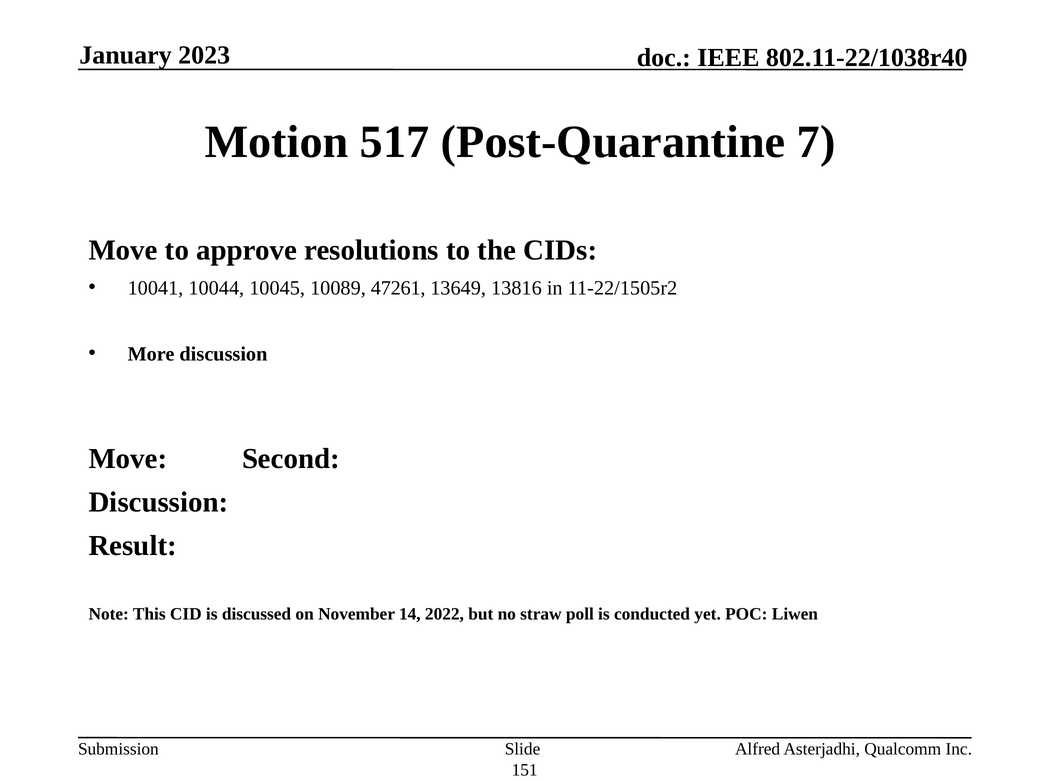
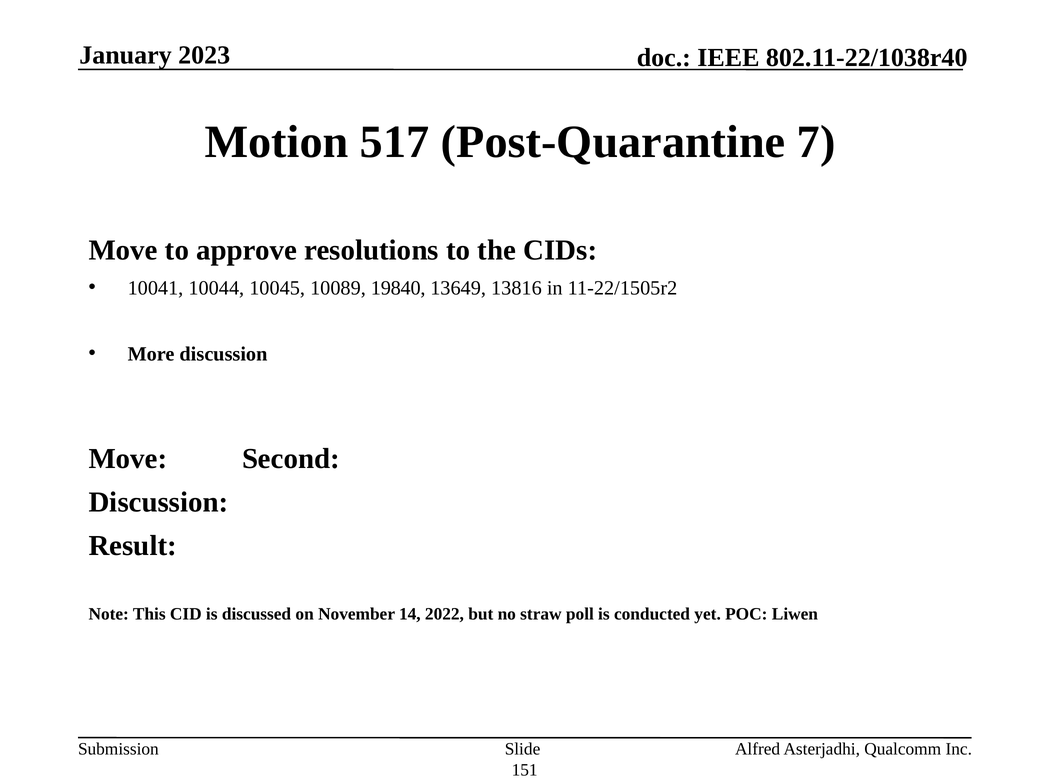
47261: 47261 -> 19840 (398, 288)
